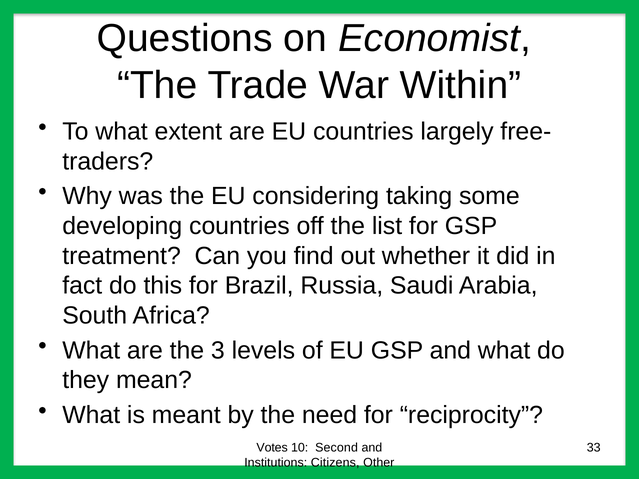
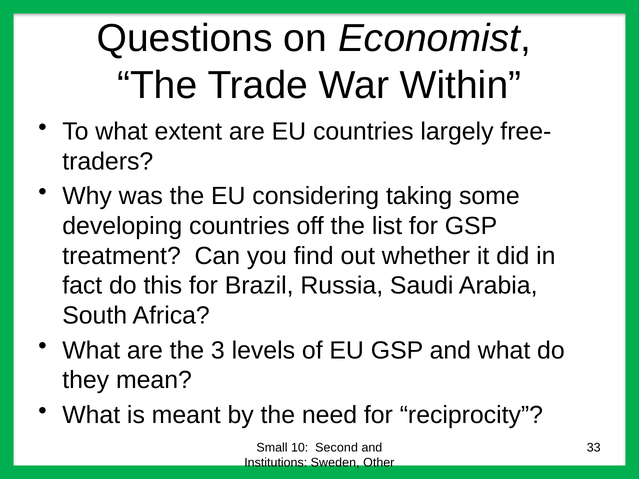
Votes: Votes -> Small (272, 448)
Citizens: Citizens -> Sweden (335, 463)
